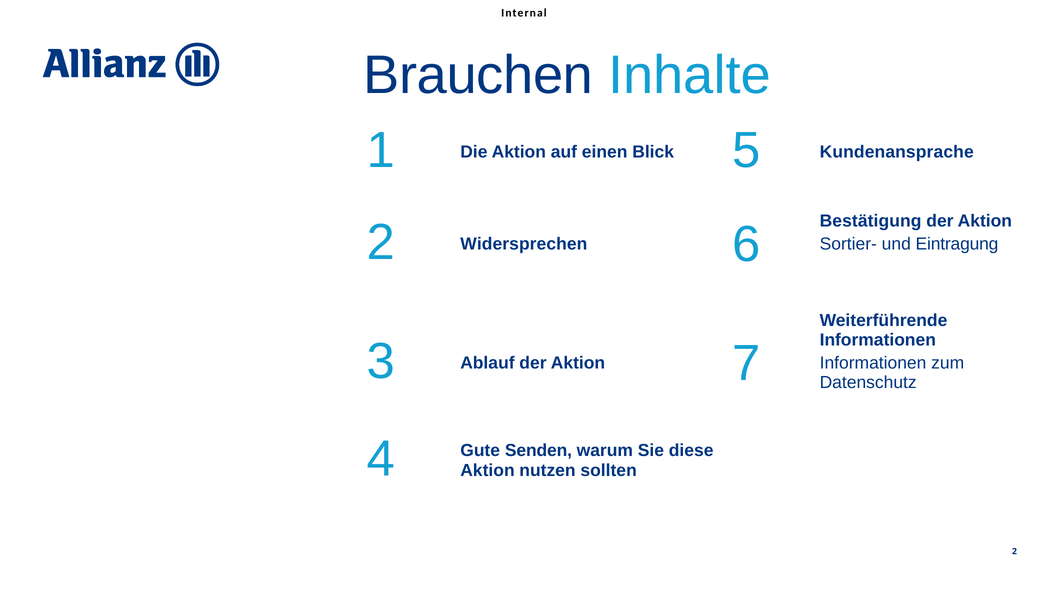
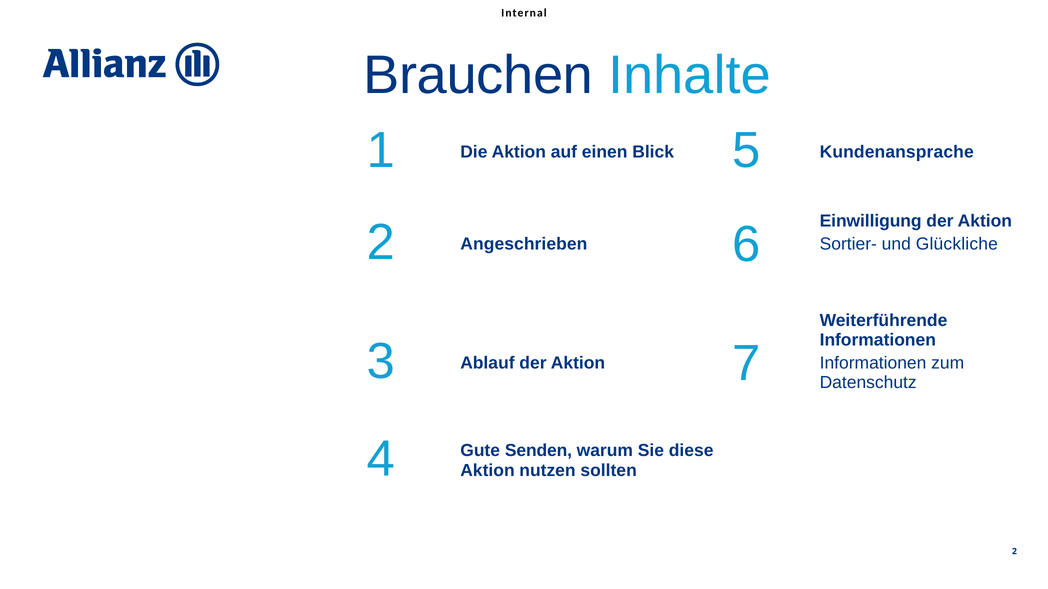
Widersprechen: Widersprechen -> Angeschrieben (524, 244)
Bestätigung: Bestätigung -> Einwilligung (871, 221)
Eintragung: Eintragung -> Glückliche (957, 244)
